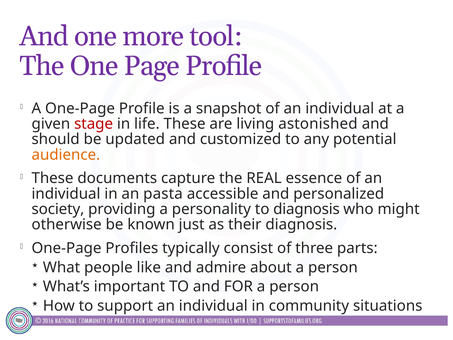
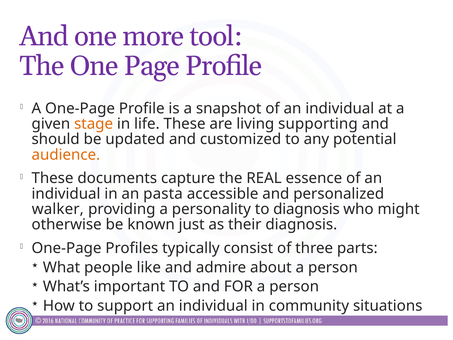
stage colour: red -> orange (94, 124)
astonished: astonished -> supporting (318, 124)
society: society -> walker (58, 209)
